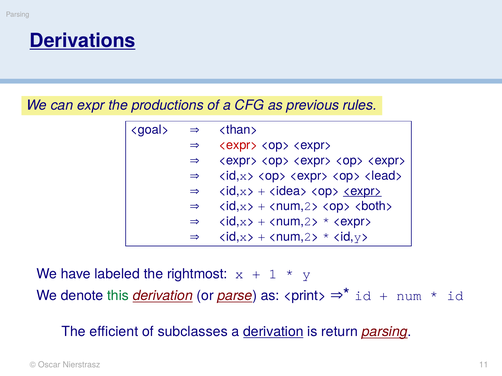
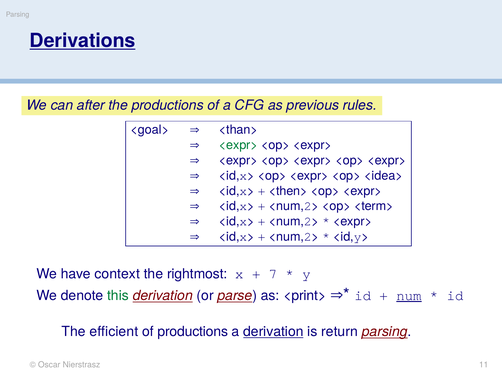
expr: expr -> after (91, 105)
<expr> colour: red -> green (238, 145)
<lead>: <lead> -> <idea> (383, 176)
<idea>: <idea> -> <then> (288, 191)
<expr> underline: present -> none (362, 191)
<both>: <both> -> <term> (374, 206)
labeled: labeled -> context (117, 274)
1: 1 -> 7 (273, 274)
num underline: none -> present (409, 296)
of subclasses: subclasses -> productions (193, 332)
